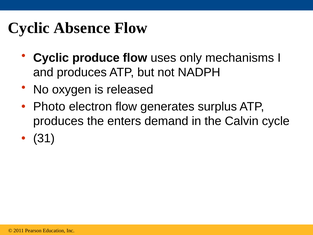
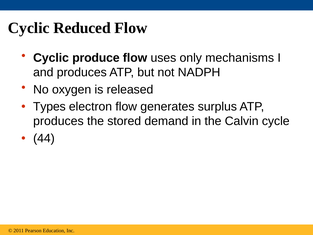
Absence: Absence -> Reduced (82, 28)
Photo: Photo -> Types (49, 106)
enters: enters -> stored (124, 121)
31: 31 -> 44 (44, 138)
